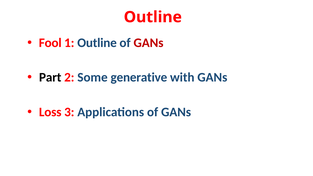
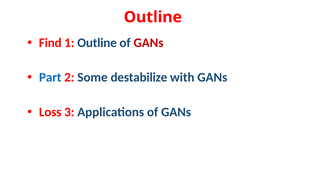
Fool: Fool -> Find (50, 43)
Part colour: black -> blue (50, 77)
generative: generative -> destabilize (139, 77)
